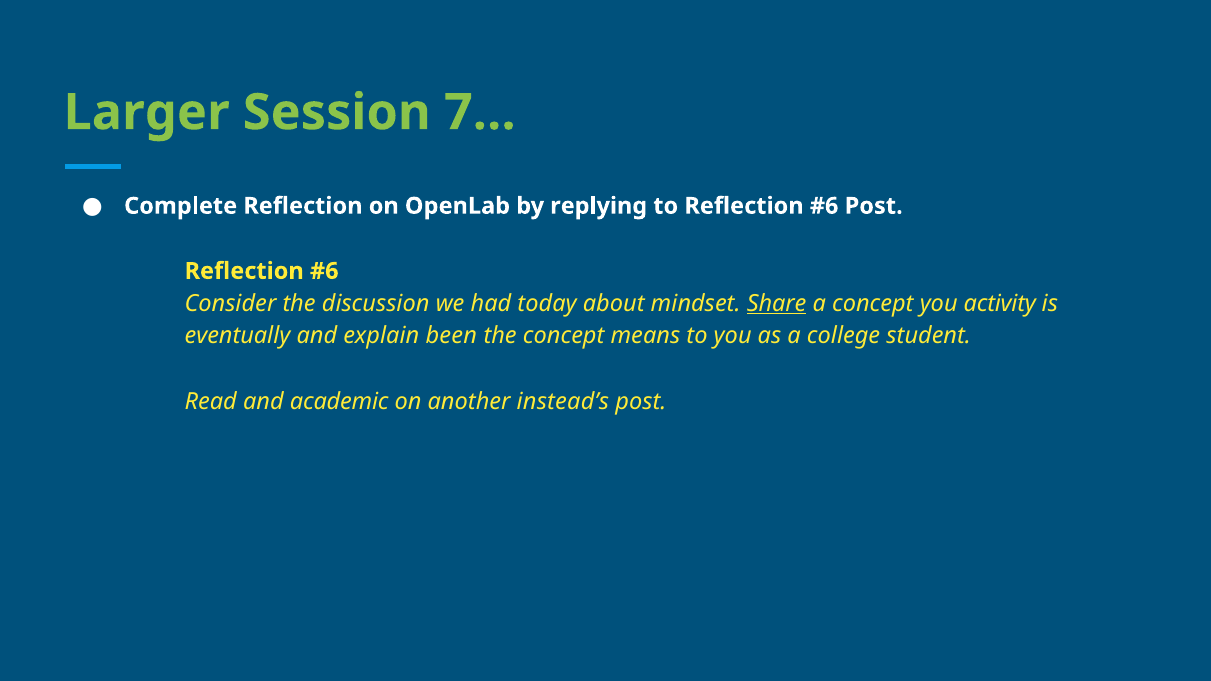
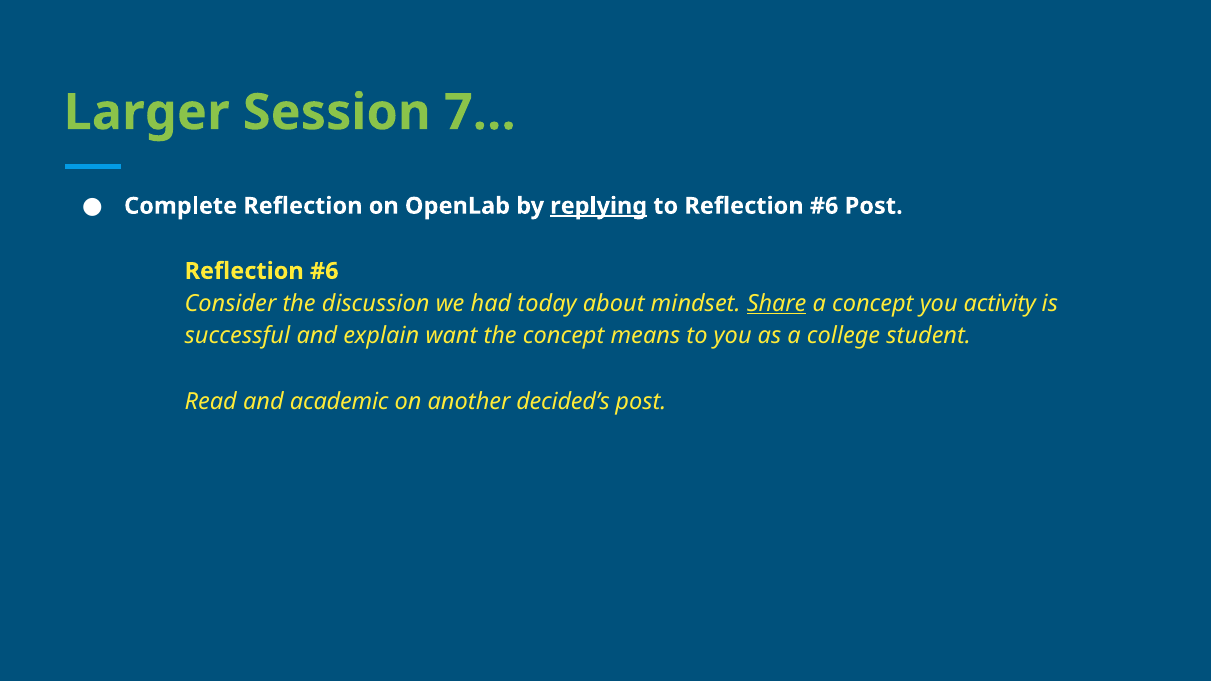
replying underline: none -> present (599, 206)
eventually: eventually -> successful (237, 336)
been: been -> want (451, 336)
instead’s: instead’s -> decided’s (563, 401)
